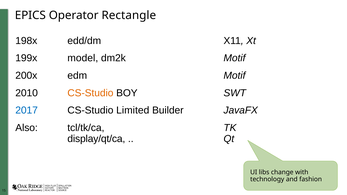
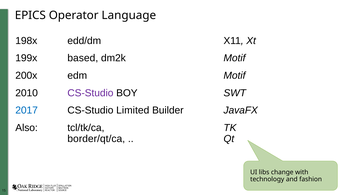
Rectangle: Rectangle -> Language (129, 15)
model: model -> based (83, 58)
CS-Studio colour: orange -> purple (90, 93)
display/qt/ca: display/qt/ca -> border/qt/ca (96, 139)
